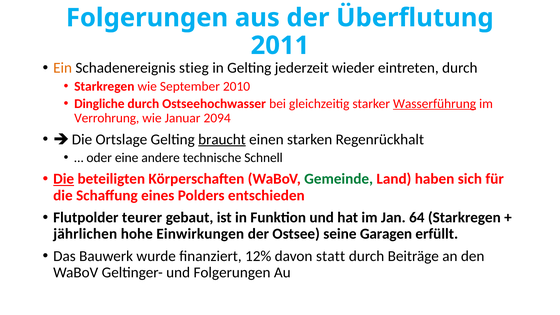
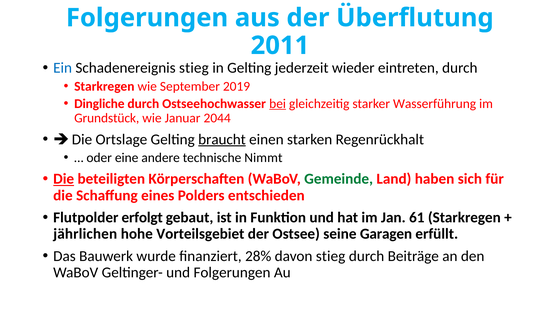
Ein colour: orange -> blue (63, 68)
2010: 2010 -> 2019 (237, 86)
bei underline: none -> present (278, 104)
Wasserführung underline: present -> none (435, 104)
Verrohrung: Verrohrung -> Grundstück (107, 118)
2094: 2094 -> 2044 (217, 118)
Schnell: Schnell -> Nimmt (263, 158)
teurer: teurer -> erfolgt (142, 218)
64: 64 -> 61 (417, 218)
Einwirkungen: Einwirkungen -> Vorteilsgebiet (200, 234)
12%: 12% -> 28% (258, 256)
davon statt: statt -> stieg (331, 256)
